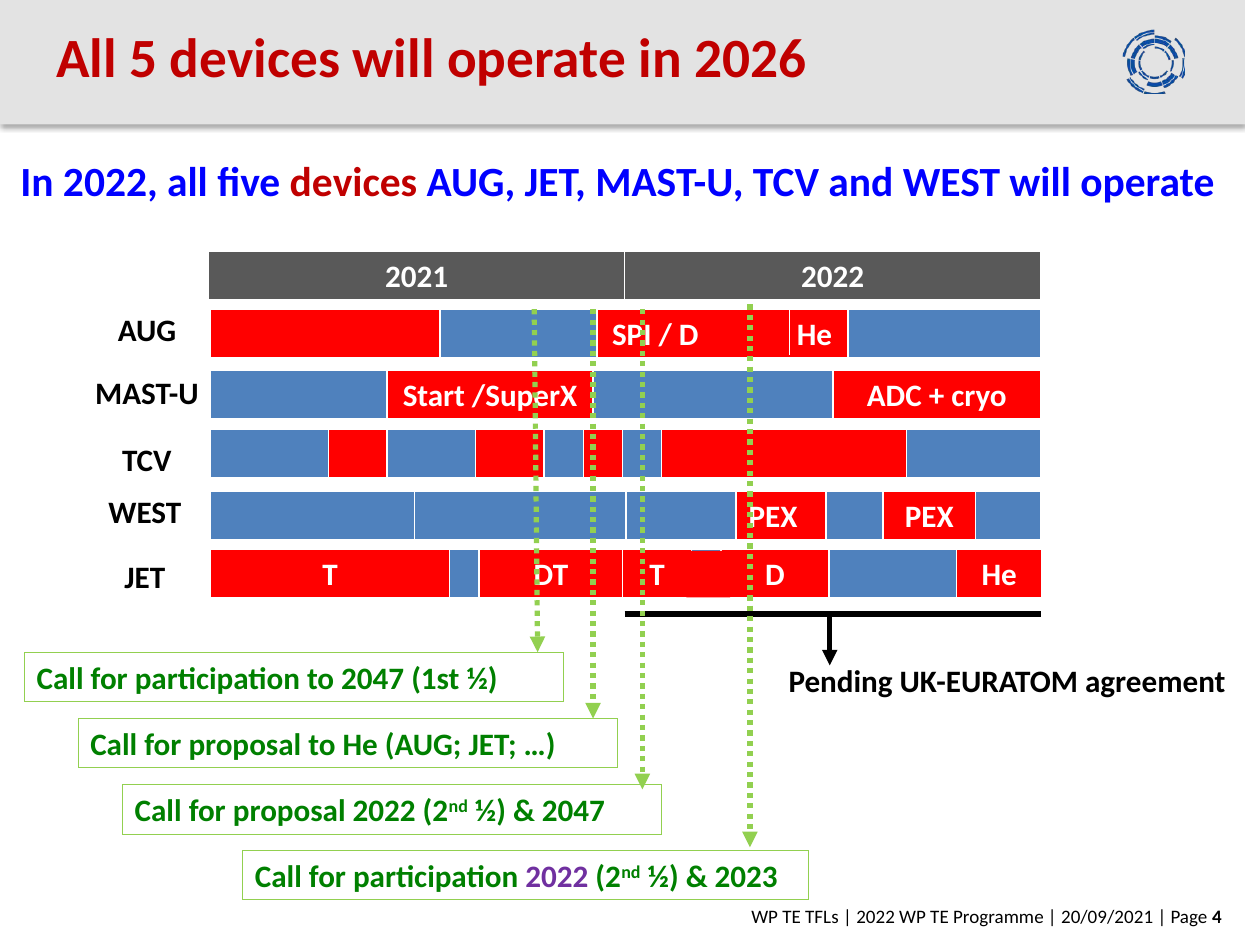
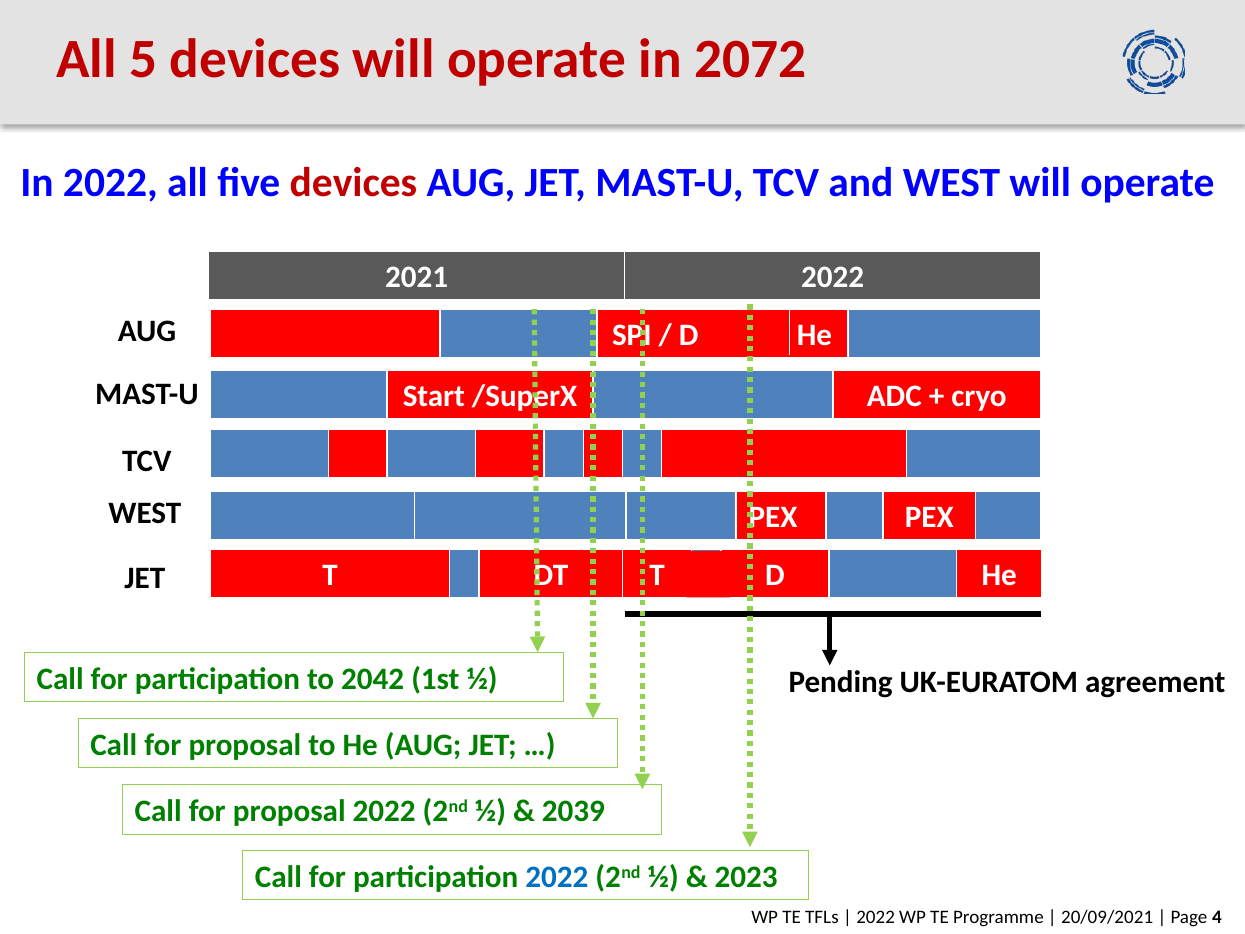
2026: 2026 -> 2072 (751, 59)
to 2047: 2047 -> 2042 (373, 679)
2047: 2047 -> 2039 (573, 811)
2022 colour: purple -> blue (557, 877)
